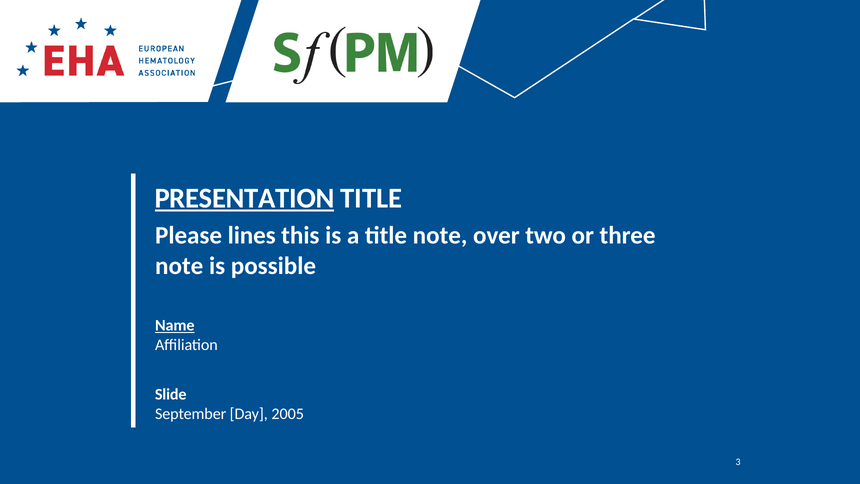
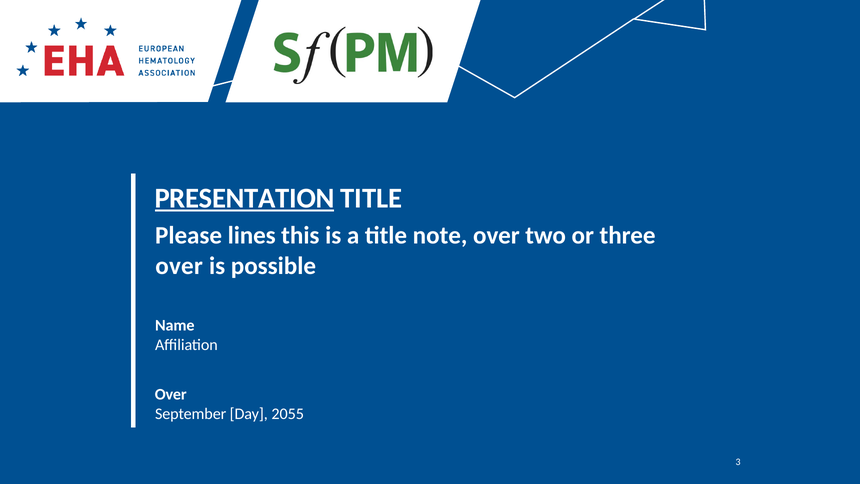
note: note -> over (179, 266)
Name underline: present -> none (175, 325)
Slide: Slide -> Over (171, 394)
2005: 2005 -> 2055 (288, 414)
